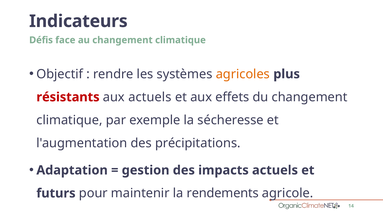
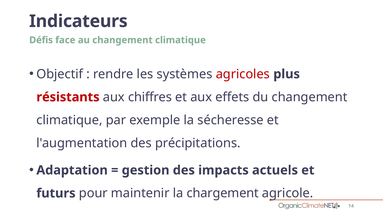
agricoles colour: orange -> red (243, 74)
aux actuels: actuels -> chiffres (150, 97)
rendements: rendements -> chargement (223, 193)
